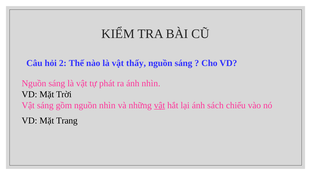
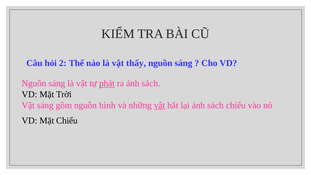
phát underline: none -> present (107, 83)
ra ánh nhìn: nhìn -> sách (151, 83)
nguồn nhìn: nhìn -> hình (107, 105)
Mặt Trang: Trang -> Chiếu (67, 121)
